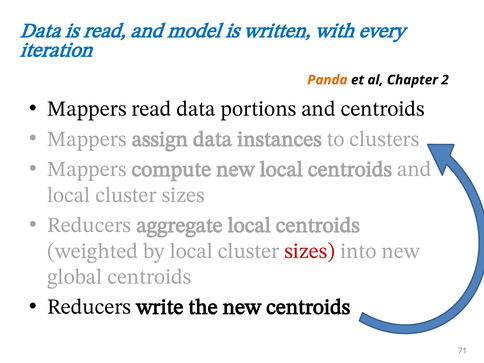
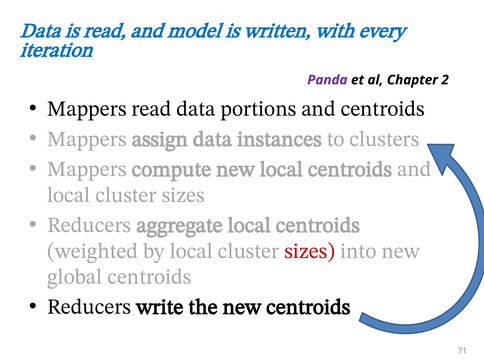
Panda colour: orange -> purple (327, 80)
